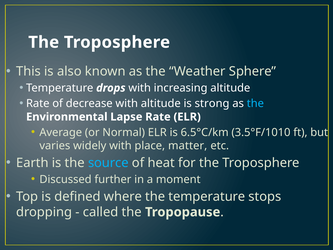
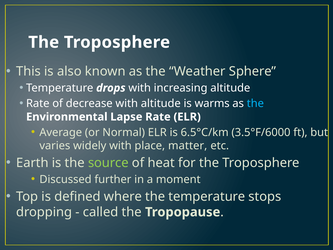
strong: strong -> warms (212, 103)
3.5°F/1010: 3.5°F/1010 -> 3.5°F/6000 (261, 132)
source colour: light blue -> light green (108, 163)
